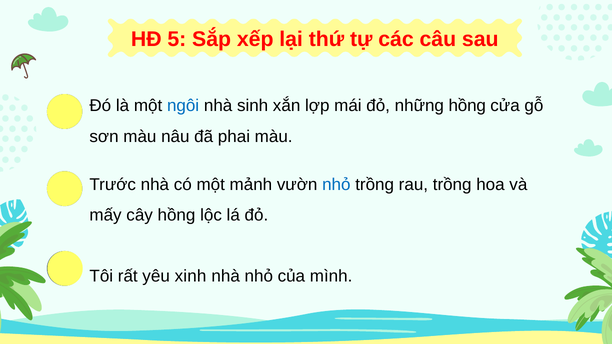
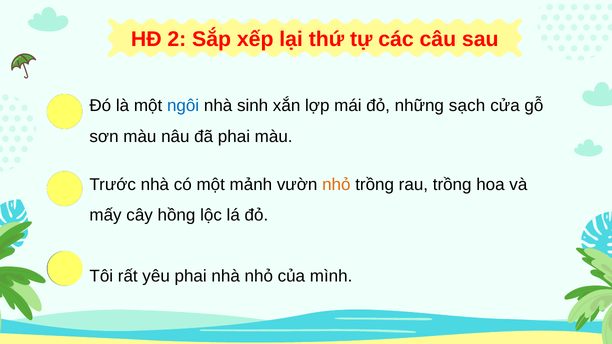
HĐ 5: 5 -> 2 (177, 39)
những hồng: hồng -> sạch (467, 106)
nhỏ colour: blue -> orange (336, 185)
yêu xinh: xinh -> phai (191, 277)
